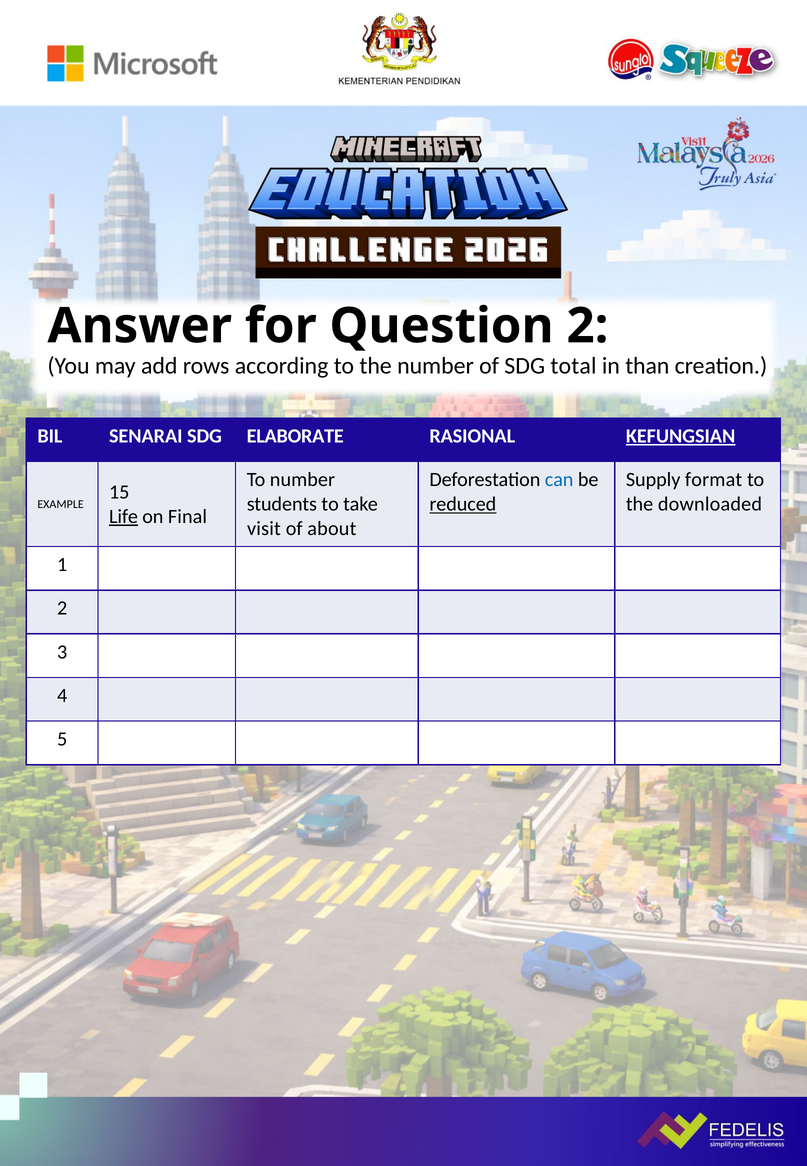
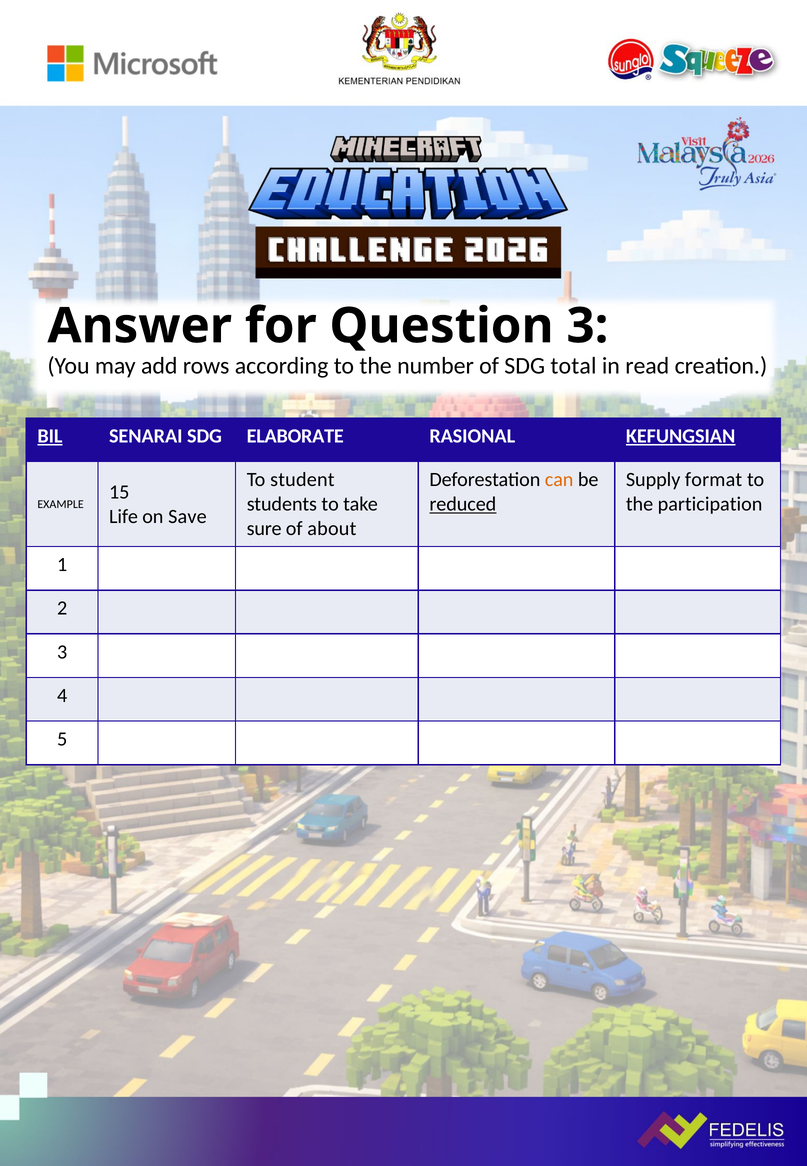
2: 2 -> 3 (587, 326)
than: than -> read (647, 366)
BIL underline: none -> present (50, 436)
To number: number -> student (302, 480)
can colour: blue -> orange (559, 480)
downloaded: downloaded -> participation (710, 504)
Life underline: present -> none (124, 516)
Final: Final -> Save (187, 516)
visit: visit -> sure (264, 529)
